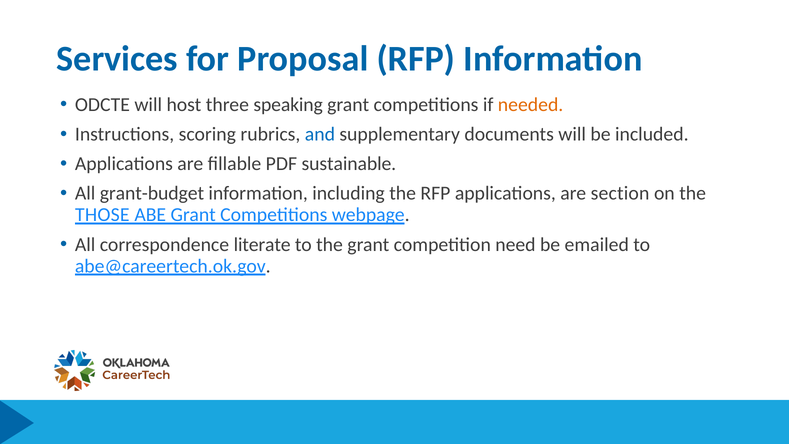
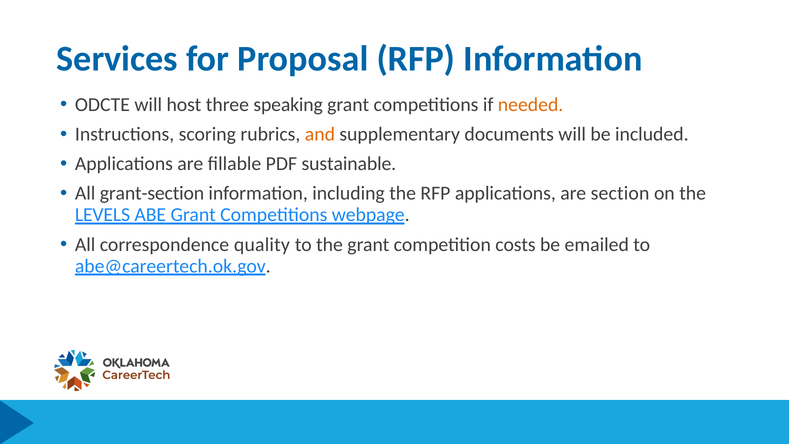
and colour: blue -> orange (320, 134)
grant-budget: grant-budget -> grant-section (152, 193)
THOSE: THOSE -> LEVELS (103, 215)
literate: literate -> quality (262, 244)
need: need -> costs (515, 244)
